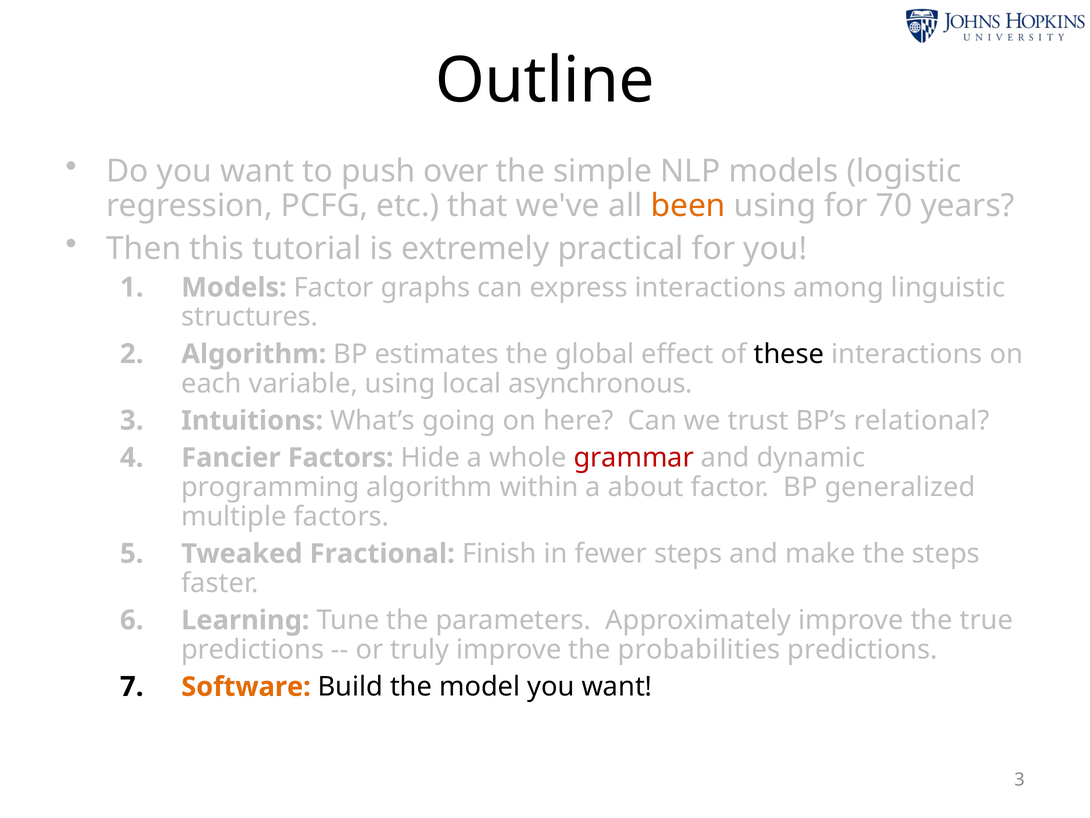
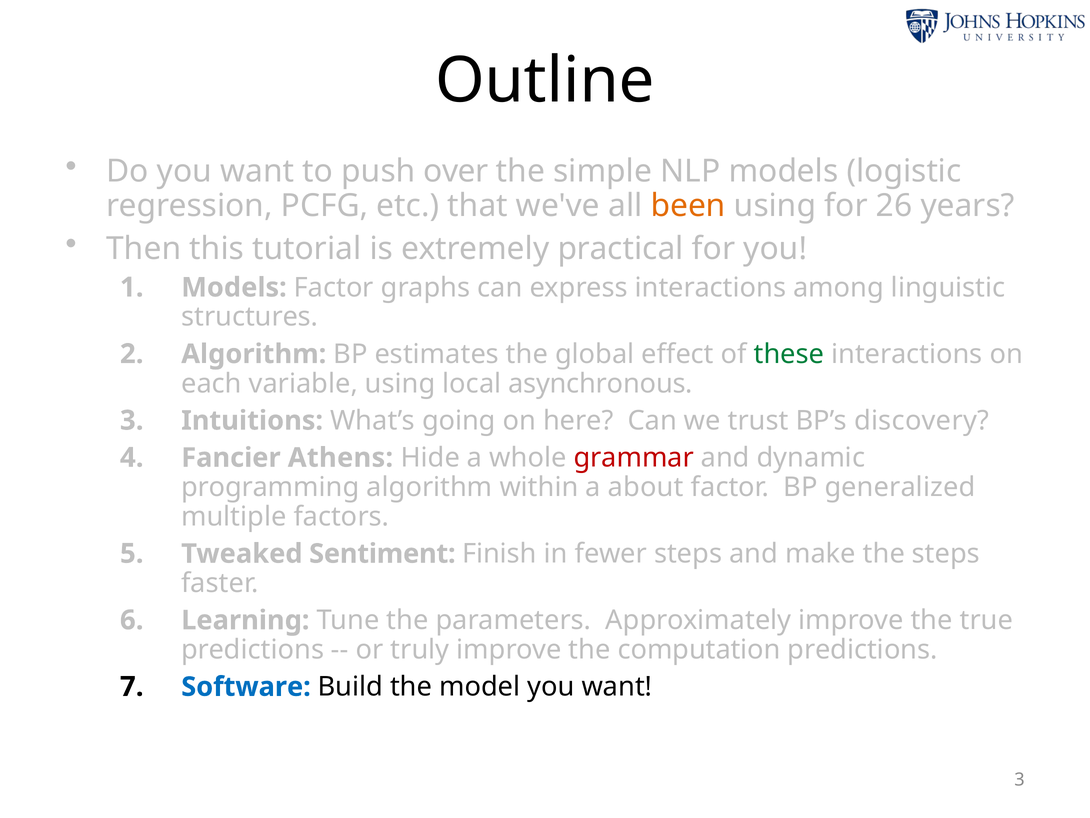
70: 70 -> 26 (894, 205)
these colour: black -> green (789, 354)
relational: relational -> discovery (922, 420)
Fancier Factors: Factors -> Athens (340, 457)
Fractional: Fractional -> Sentiment (382, 553)
probabilities: probabilities -> computation (699, 649)
Software colour: orange -> blue (246, 686)
